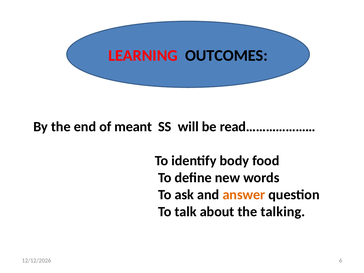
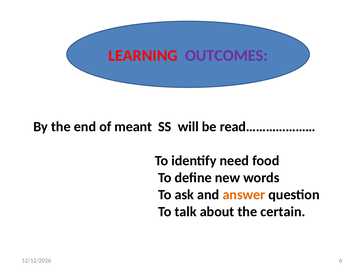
OUTCOMES colour: black -> purple (226, 55)
body: body -> need (234, 161)
talking: talking -> certain (283, 212)
